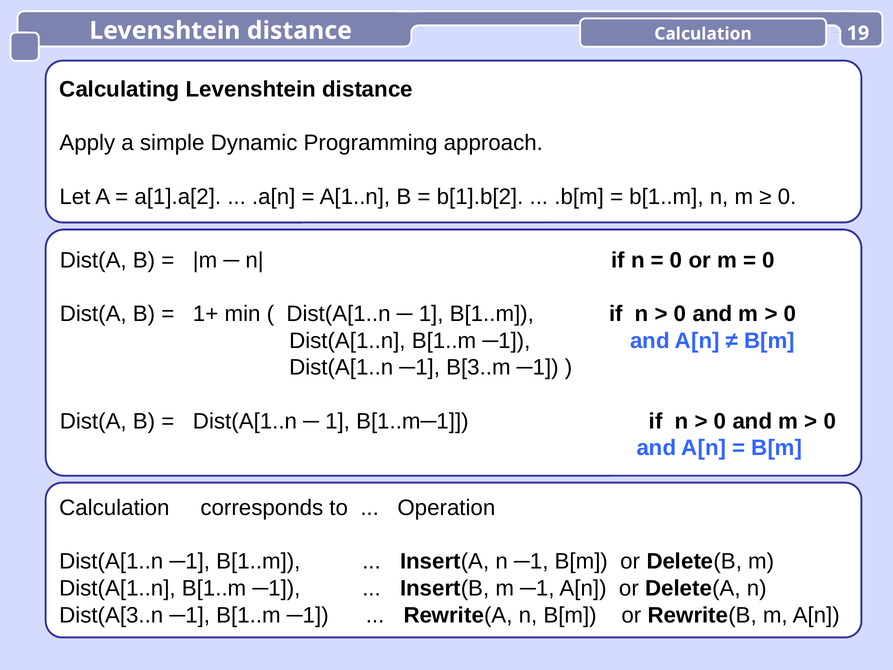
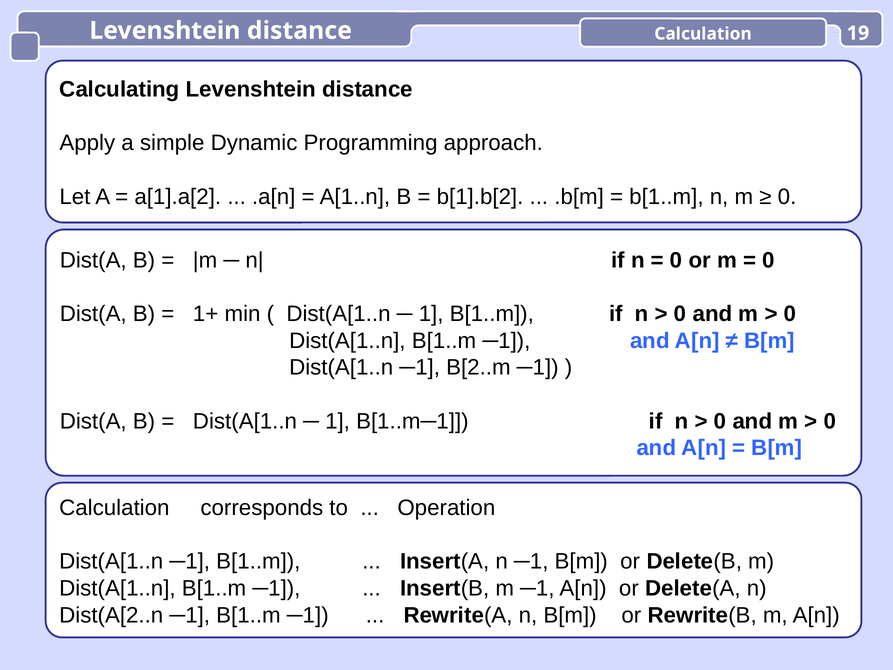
B[3..m: B[3..m -> B[2..m (478, 367)
Dist(A[3..n: Dist(A[3..n -> Dist(A[2..n (111, 615)
